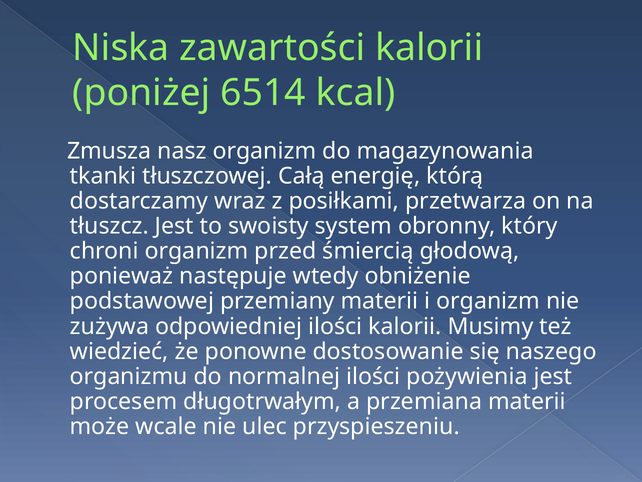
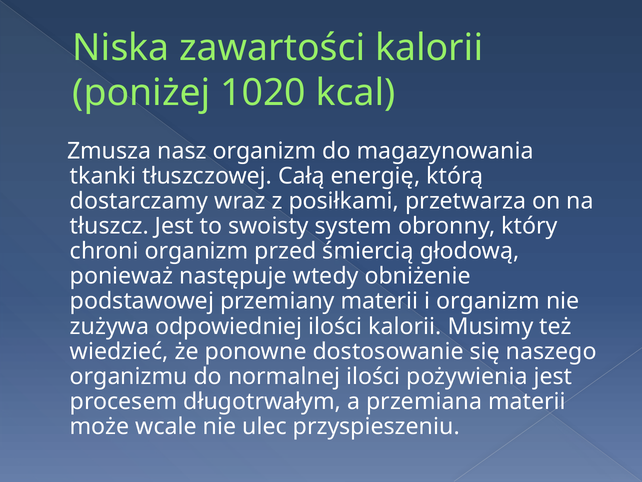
6514: 6514 -> 1020 (263, 93)
